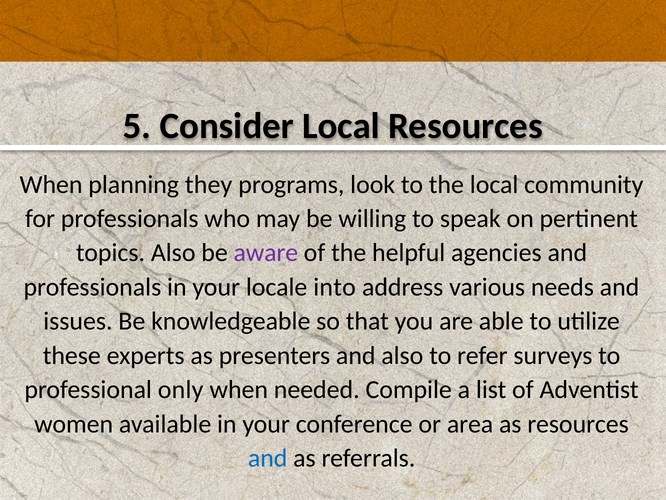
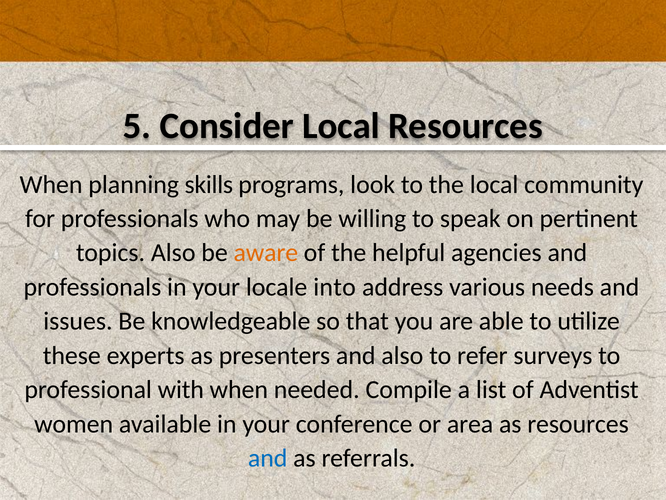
they: they -> skills (209, 184)
aware colour: purple -> orange (266, 253)
only: only -> with (181, 389)
